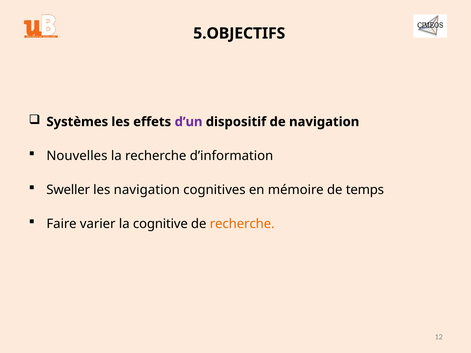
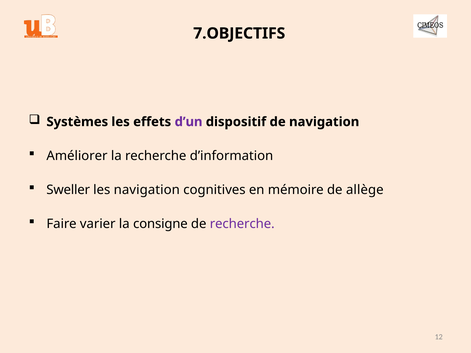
5.OBJECTIFS: 5.OBJECTIFS -> 7.OBJECTIFS (239, 33)
Nouvelles: Nouvelles -> Améliorer (77, 156)
temps: temps -> allège (365, 190)
cognitive: cognitive -> consigne (160, 224)
recherche colour: orange -> purple (242, 224)
